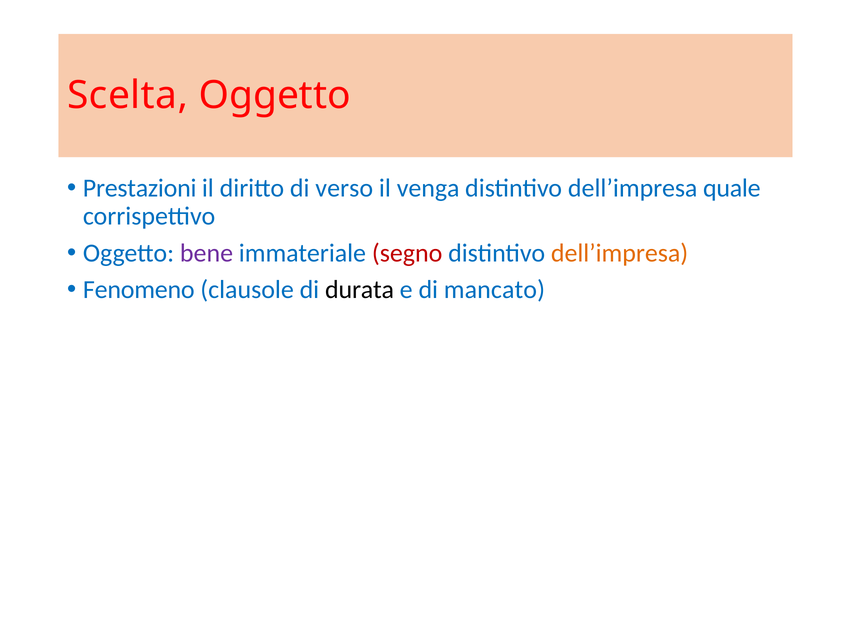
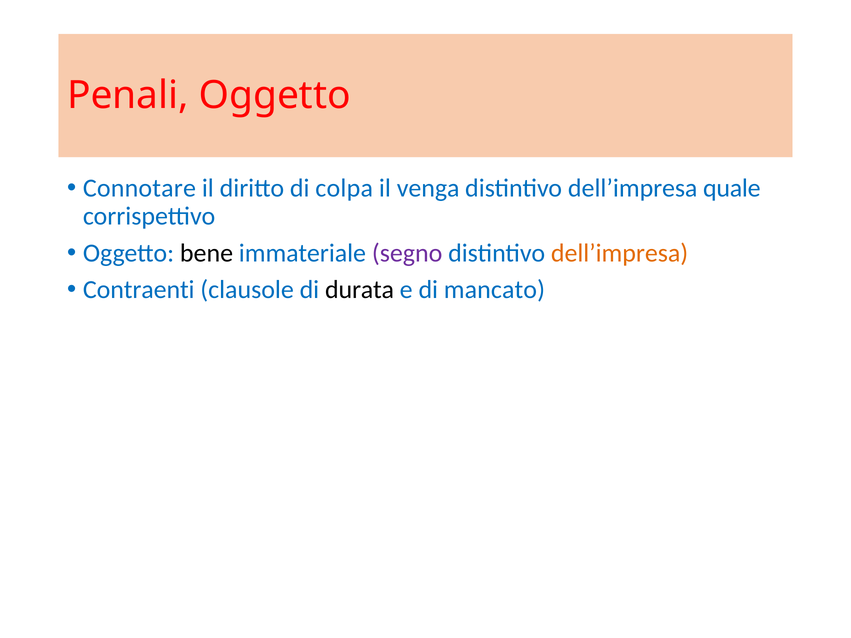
Scelta: Scelta -> Penali (128, 95)
Prestazioni: Prestazioni -> Connotare (139, 188)
verso: verso -> colpa (344, 188)
bene colour: purple -> black (207, 253)
segno colour: red -> purple (407, 253)
Fenomeno: Fenomeno -> Contraenti (139, 290)
